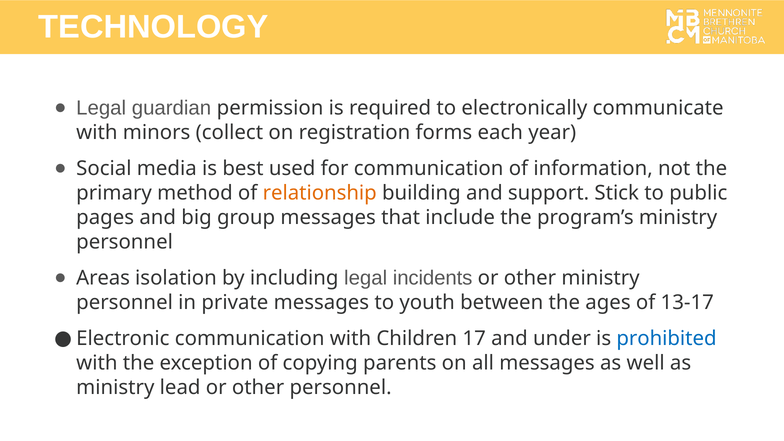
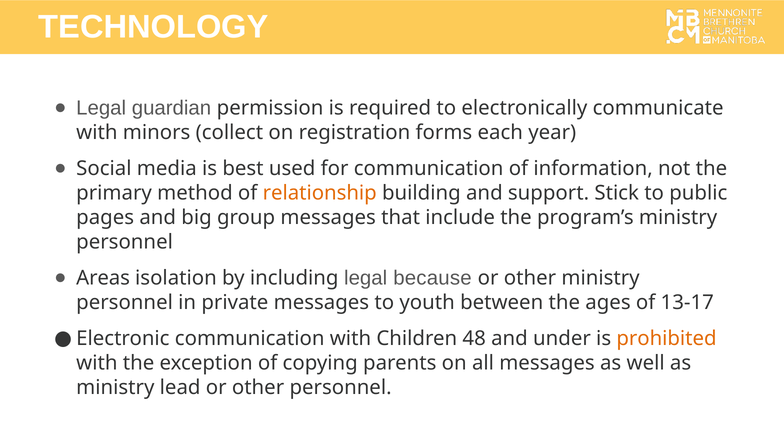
incidents: incidents -> because (432, 278)
17: 17 -> 48 (474, 338)
prohibited colour: blue -> orange (667, 338)
